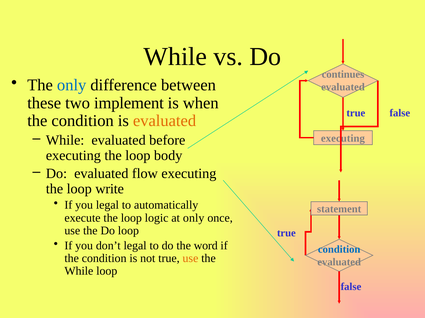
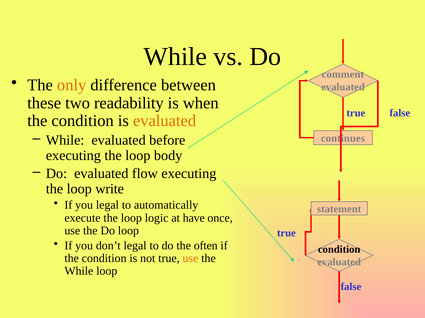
continues: continues -> comment (343, 75)
only colour: blue -> orange (72, 85)
implement: implement -> readability (129, 103)
executing: executing -> continues (343, 139)
at only: only -> have (194, 218)
word: word -> often (206, 246)
condition colour: blue -> black (339, 250)
